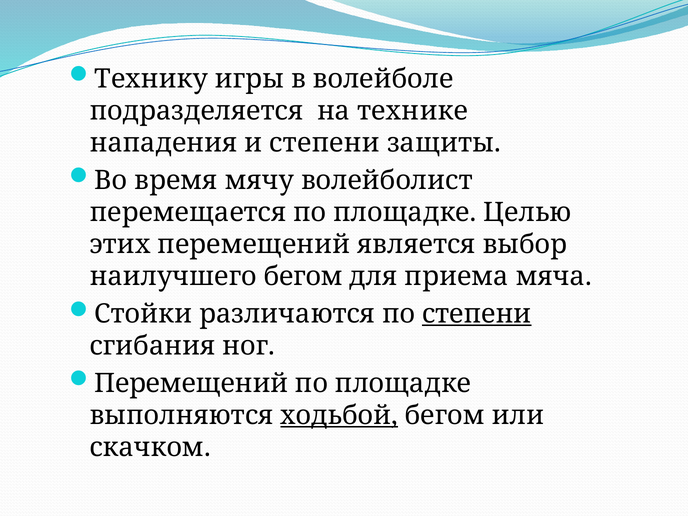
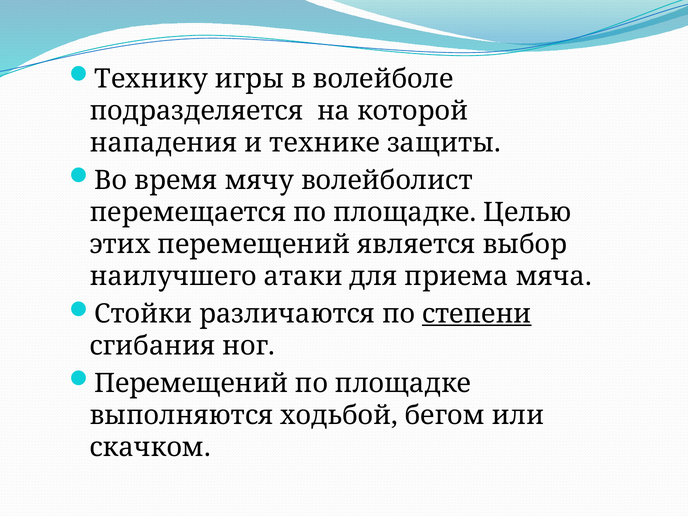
технике: технике -> которой (413, 111)
и степени: степени -> технике (325, 143)
наилучшего бегом: бегом -> атаки (303, 276)
ходьбой underline: present -> none (339, 415)
